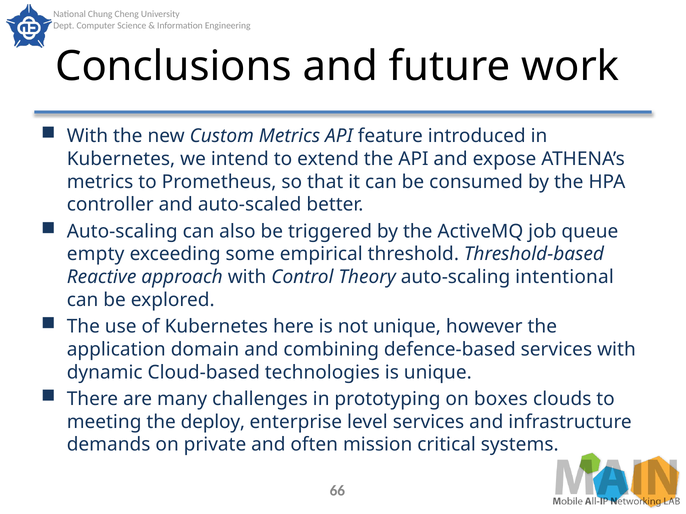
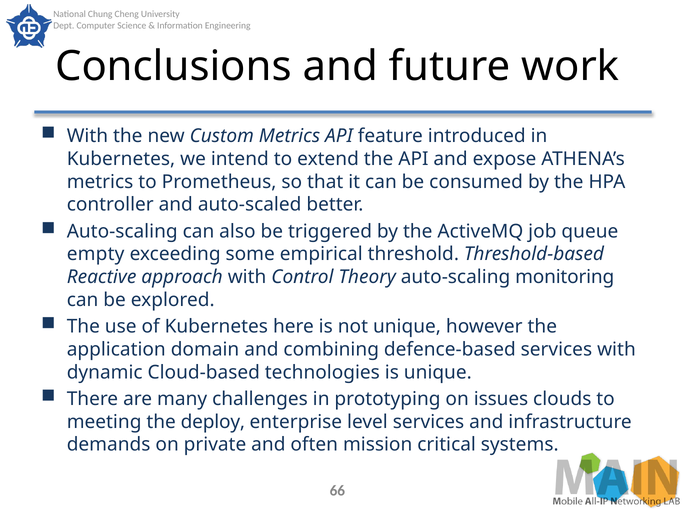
intentional: intentional -> monitoring (565, 277)
boxes: boxes -> issues (501, 399)
